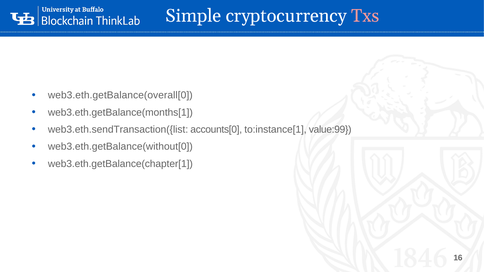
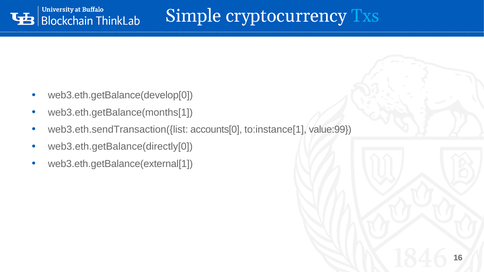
Txs colour: pink -> light blue (365, 16)
web3.eth.getBalance(overall[0: web3.eth.getBalance(overall[0 -> web3.eth.getBalance(develop[0 (120, 95)
web3.eth.getBalance(without[0: web3.eth.getBalance(without[0 -> web3.eth.getBalance(directly[0 (120, 147)
web3.eth.getBalance(chapter[1: web3.eth.getBalance(chapter[1 -> web3.eth.getBalance(external[1 (120, 164)
